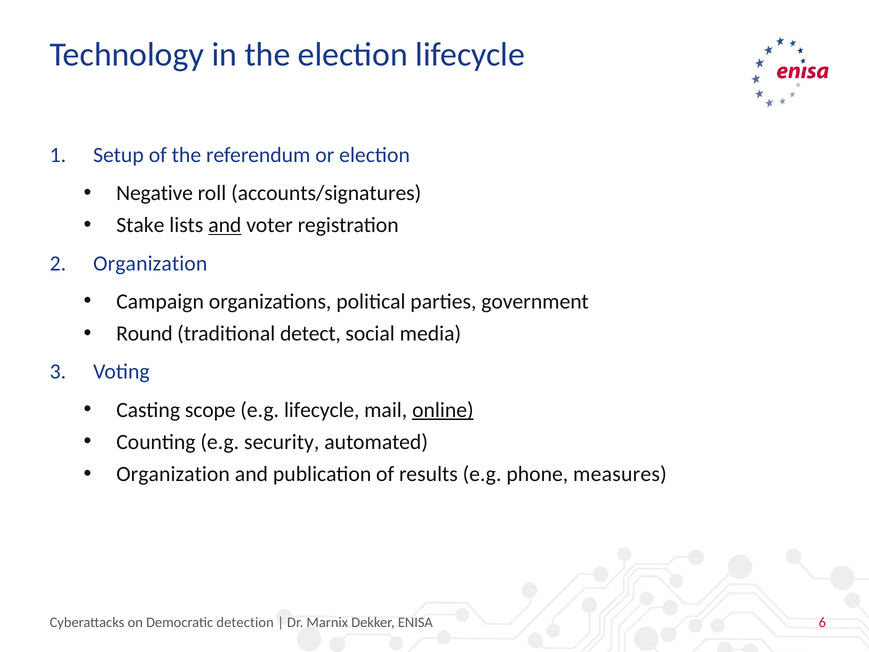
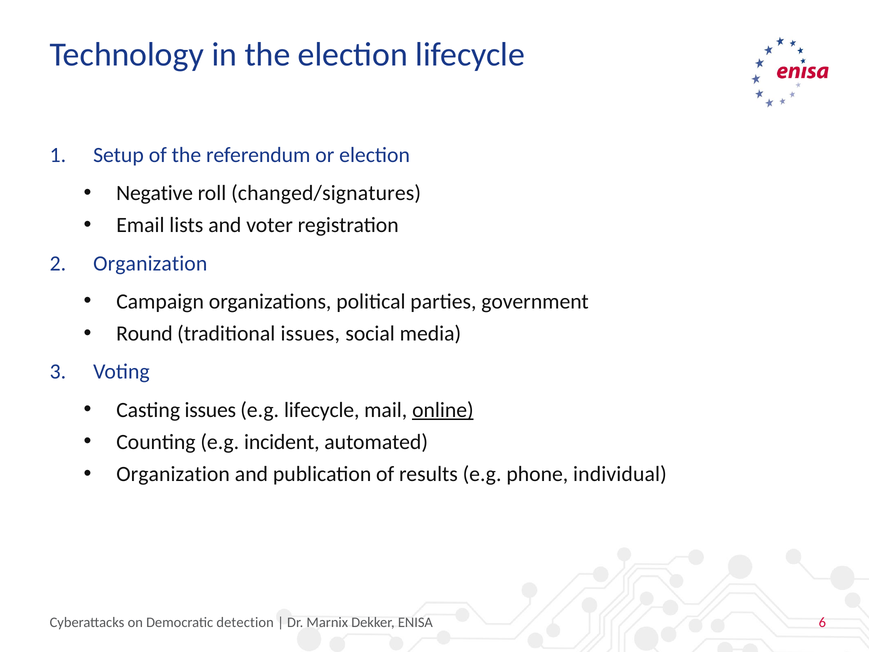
accounts/signatures: accounts/signatures -> changed/signatures (326, 193)
Stake: Stake -> Email (140, 225)
and underline: present -> none (225, 225)
traditional detect: detect -> issues (310, 333)
Casting scope: scope -> issues (210, 410)
security: security -> incident (282, 442)
measures: measures -> individual (620, 474)
